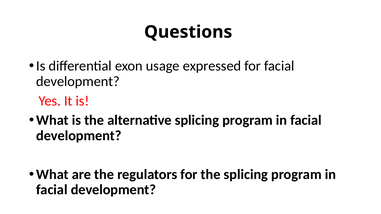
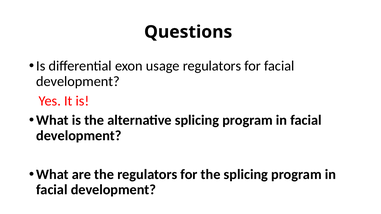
usage expressed: expressed -> regulators (212, 66)
